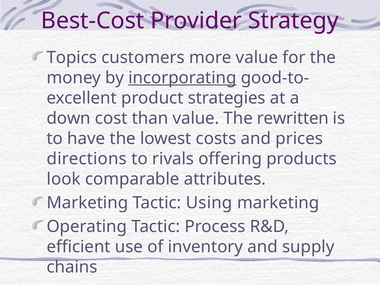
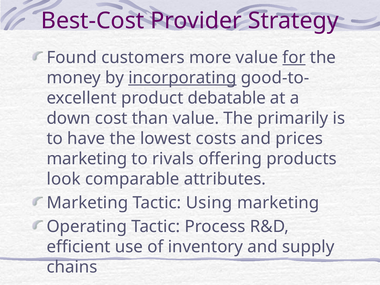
Topics: Topics -> Found (72, 58)
for underline: none -> present (294, 58)
strategies: strategies -> debatable (227, 98)
rewritten: rewritten -> primarily (293, 118)
directions: directions -> marketing (87, 159)
